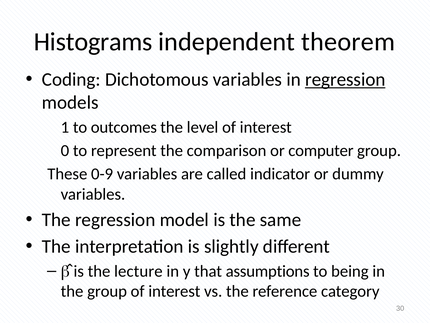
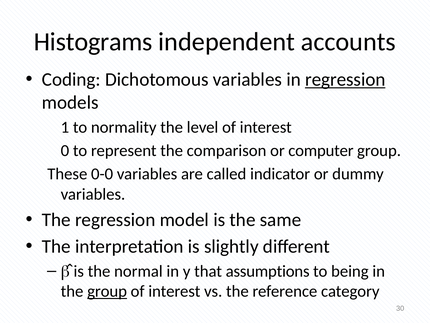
theorem: theorem -> accounts (348, 42)
outcomes: outcomes -> normality (124, 127)
0-9: 0-9 -> 0-0 (102, 174)
lecture: lecture -> normal (138, 271)
group underline: none -> present (107, 291)
